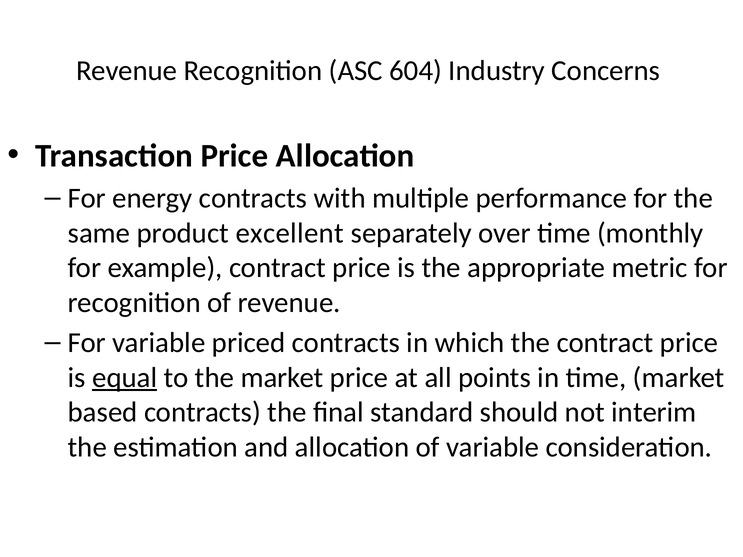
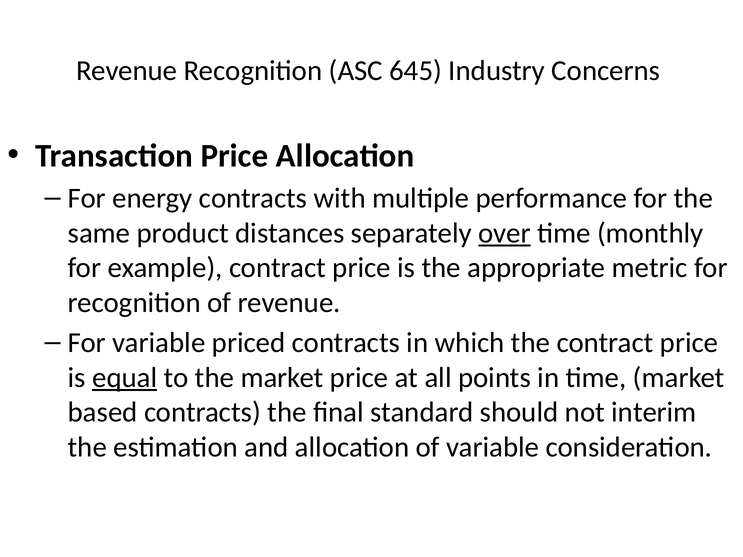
604: 604 -> 645 (416, 71)
excellent: excellent -> distances (290, 233)
over underline: none -> present (505, 233)
